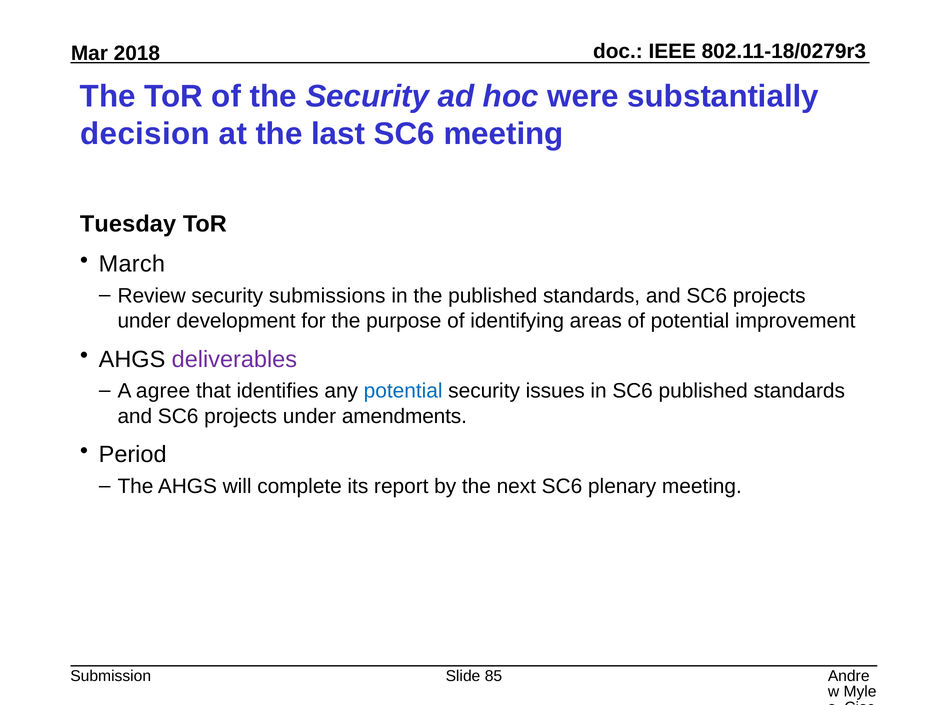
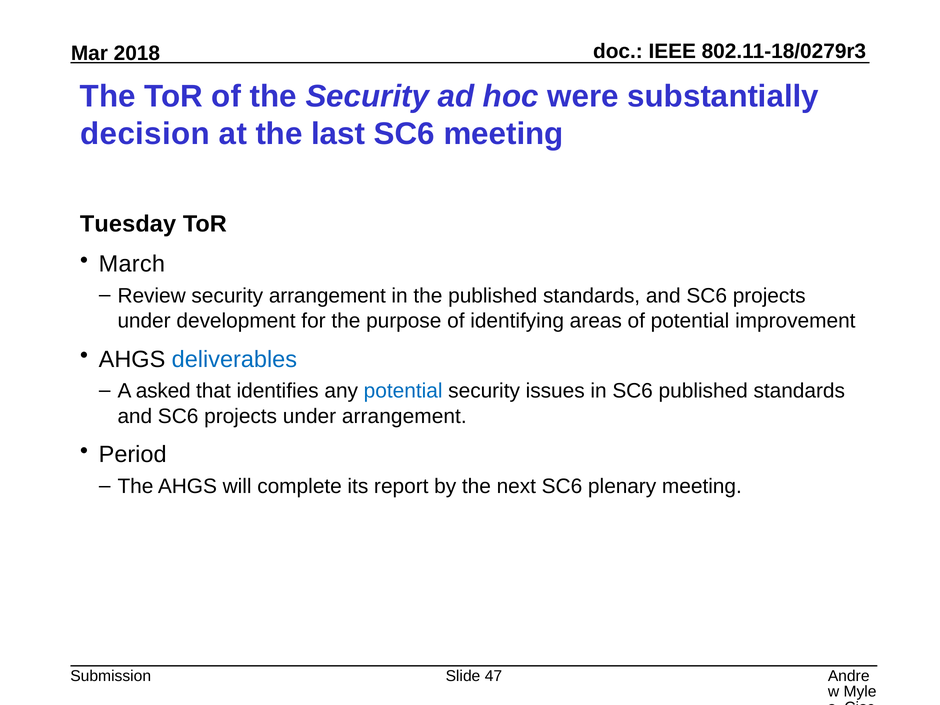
security submissions: submissions -> arrangement (327, 296)
deliverables colour: purple -> blue (234, 359)
agree: agree -> asked (163, 391)
under amendments: amendments -> arrangement (404, 416)
85: 85 -> 47 (493, 676)
